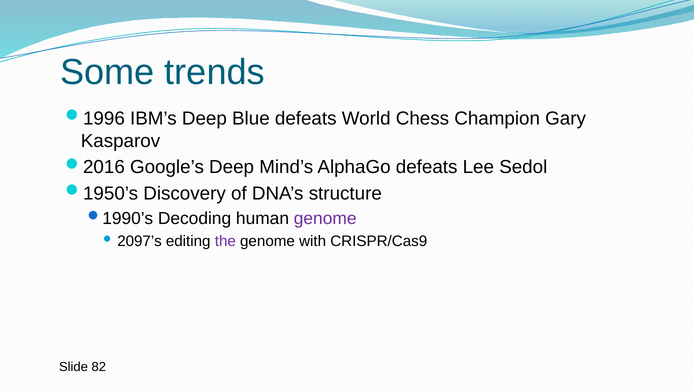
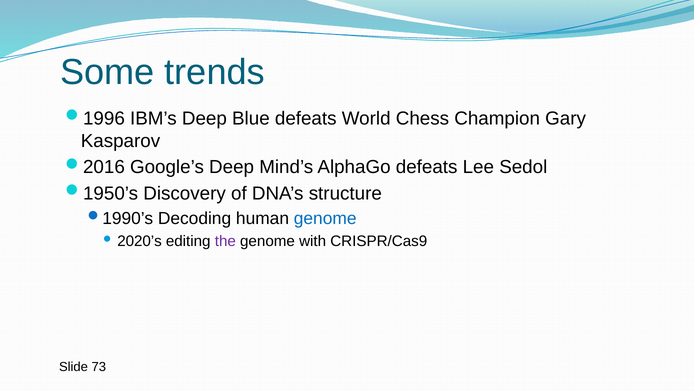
genome colour: purple -> blue (325, 218)
2097’s: 2097’s -> 2020’s (140, 241)
82: 82 -> 73 (99, 366)
